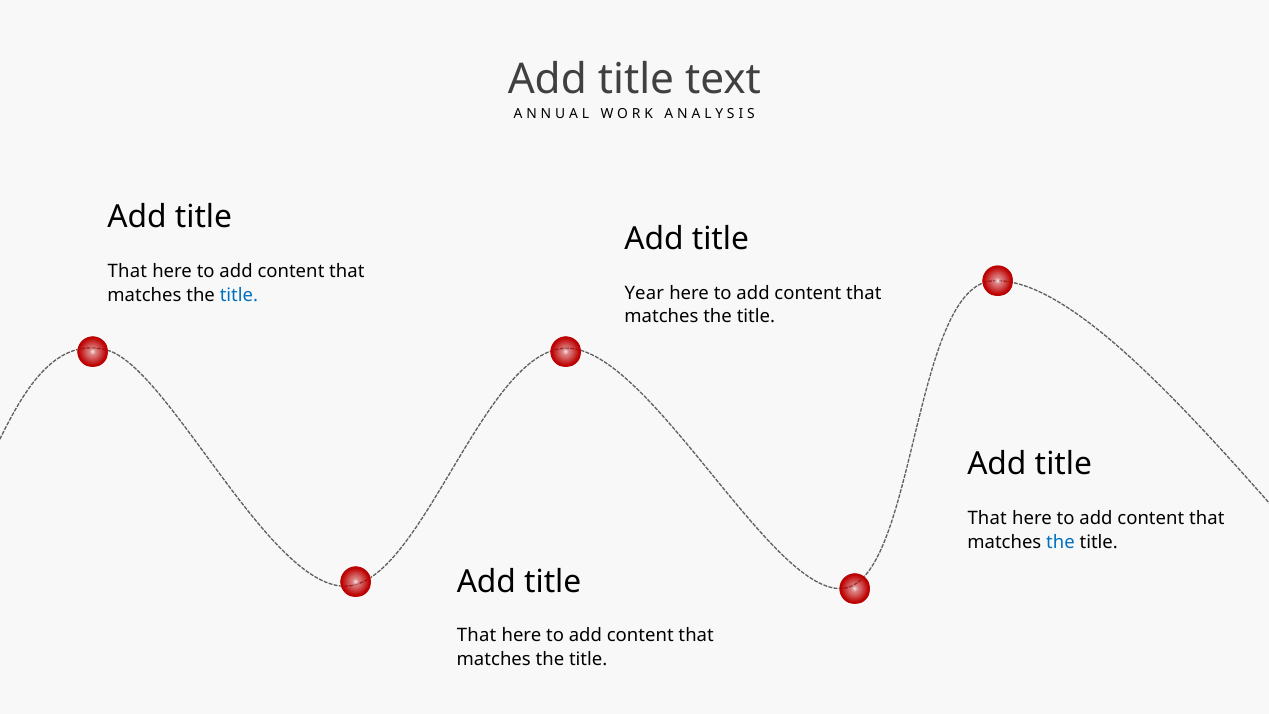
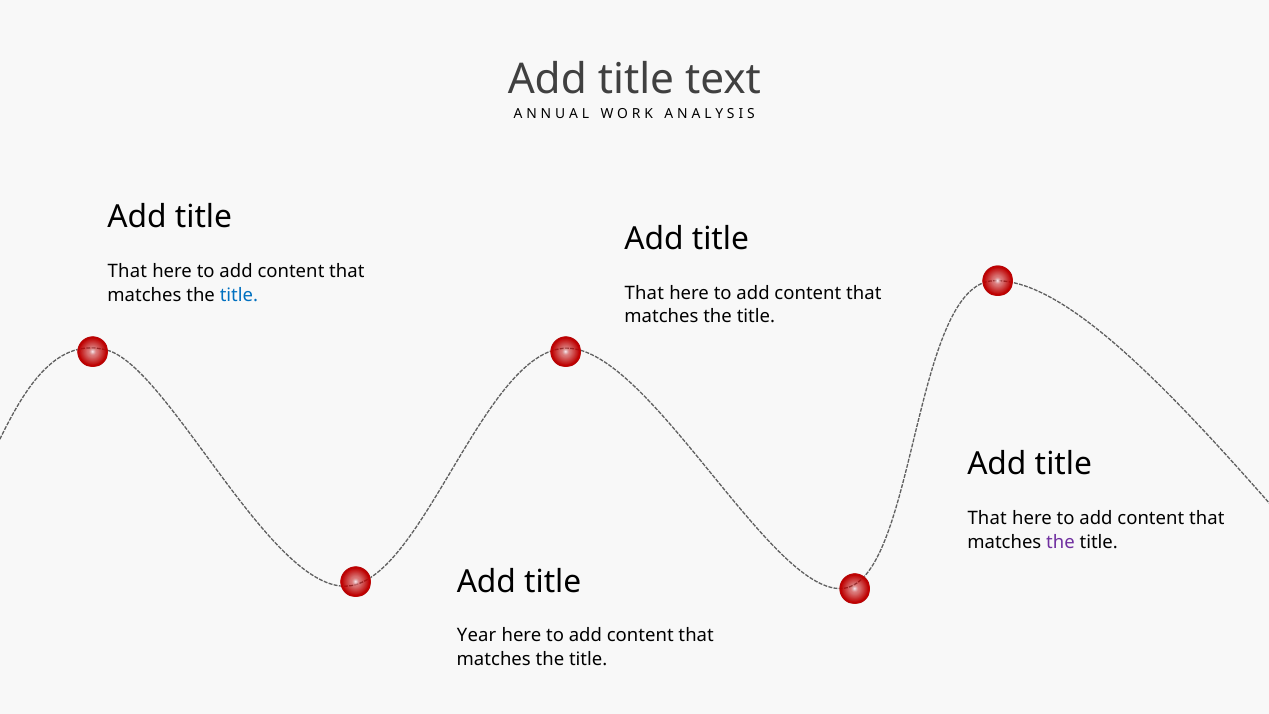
Year: Year -> That (644, 293)
the colour: blue -> purple (1060, 542)
That: That -> Year (477, 635)
